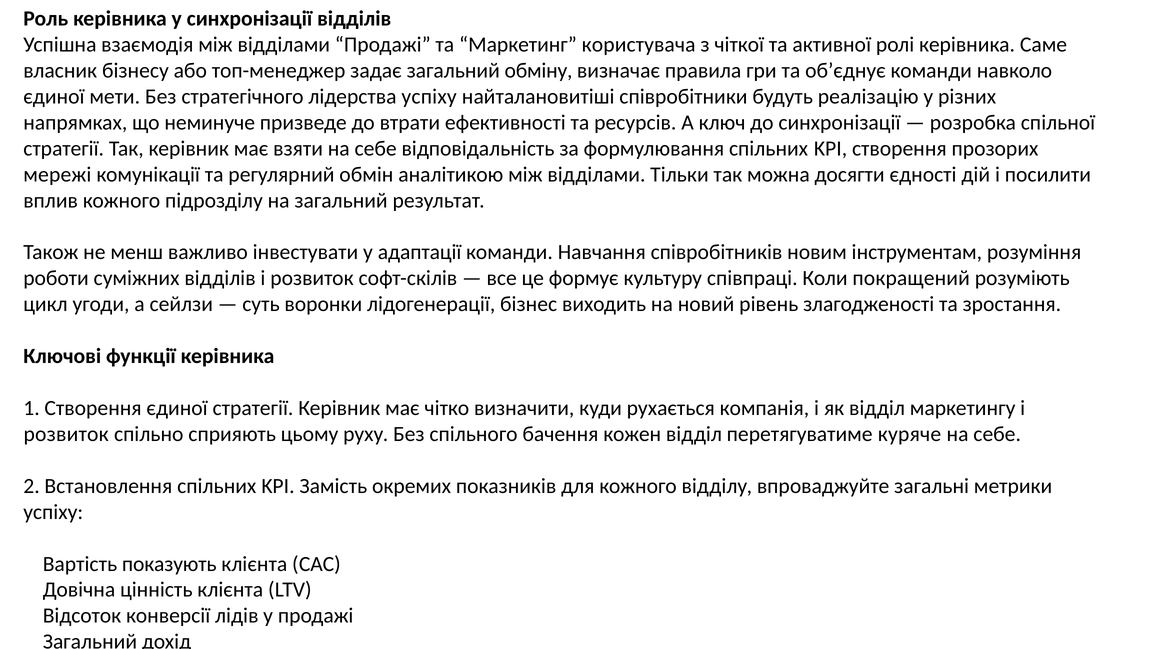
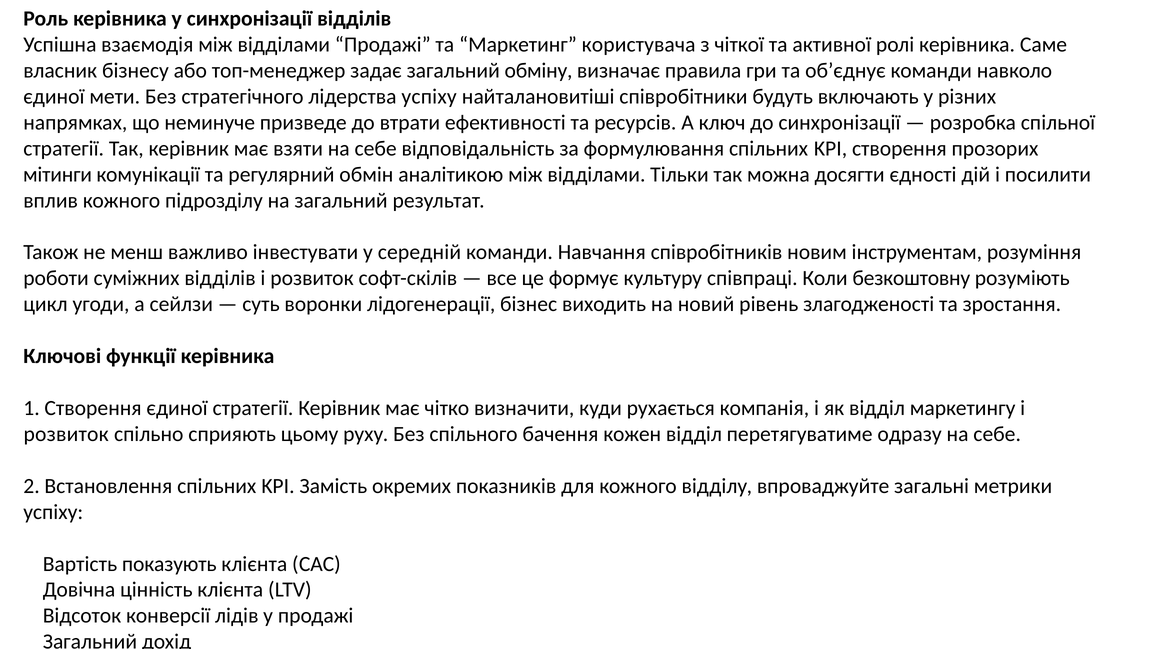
реалізацію: реалізацію -> включають (868, 97)
мережі: мережі -> мітинги (58, 174)
адаптації: адаптації -> середній (419, 252)
покращений: покращений -> безкоштовну (911, 278)
куряче: куряче -> одразу (910, 434)
